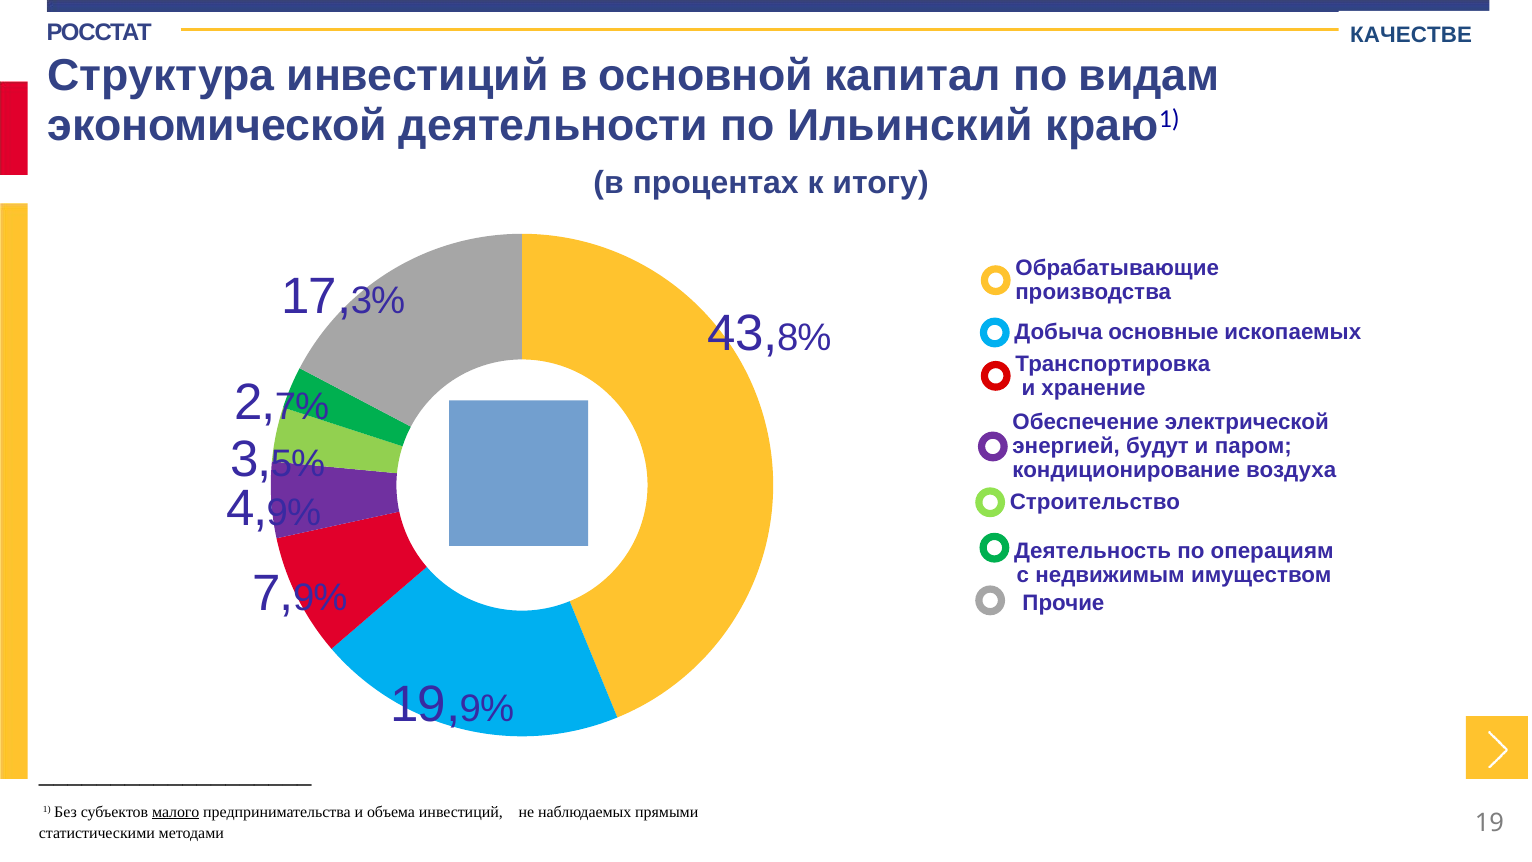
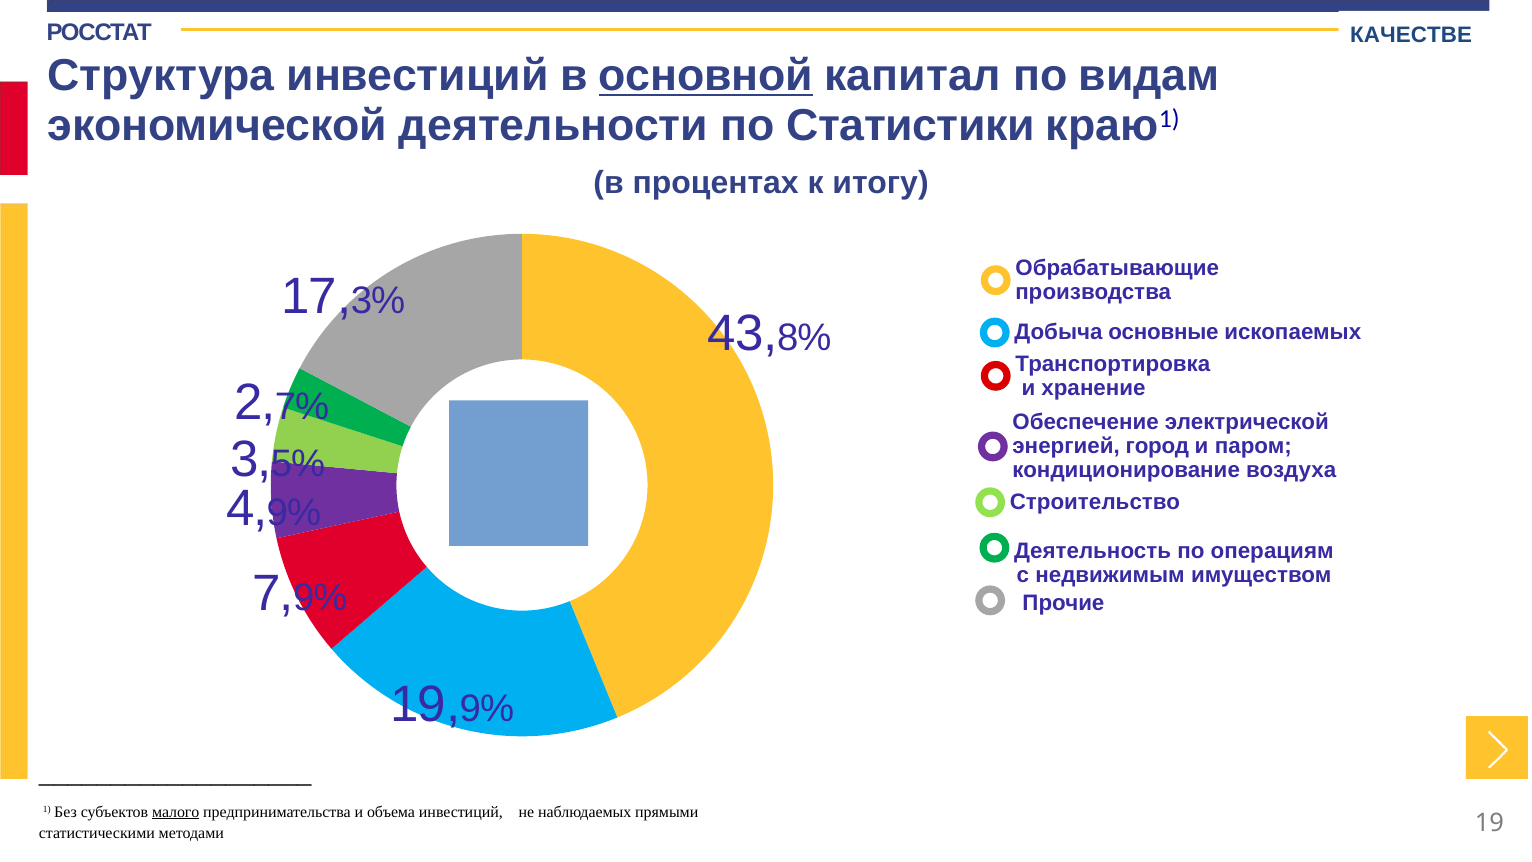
основной underline: none -> present (706, 76)
Ильинский: Ильинский -> Статистики (910, 126)
будут: будут -> город (1157, 446)
